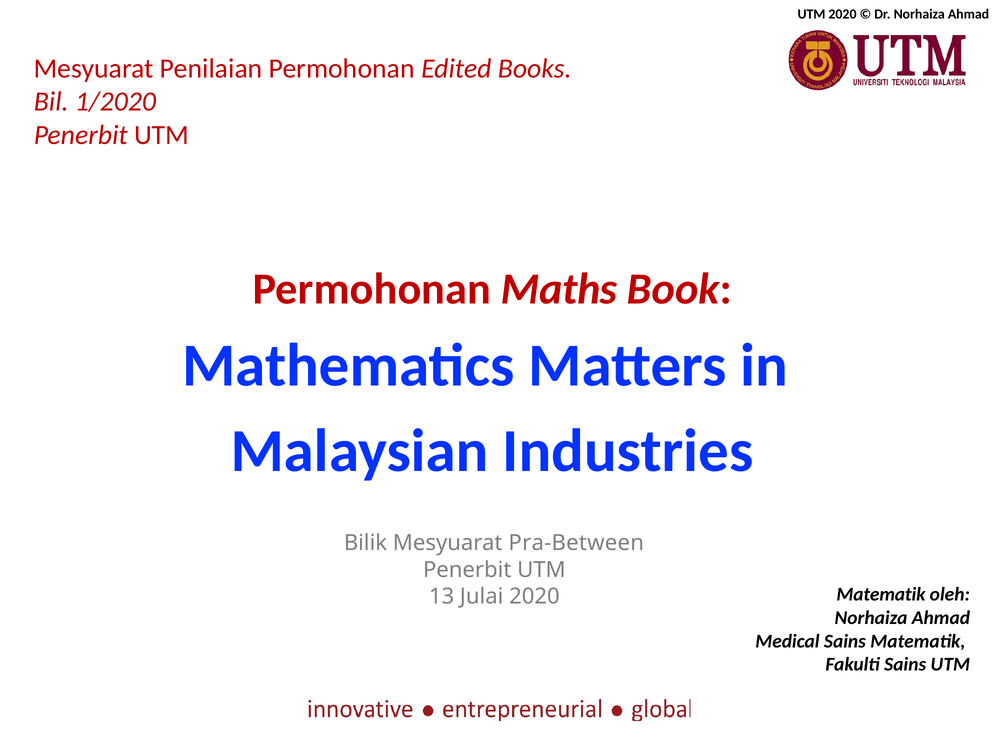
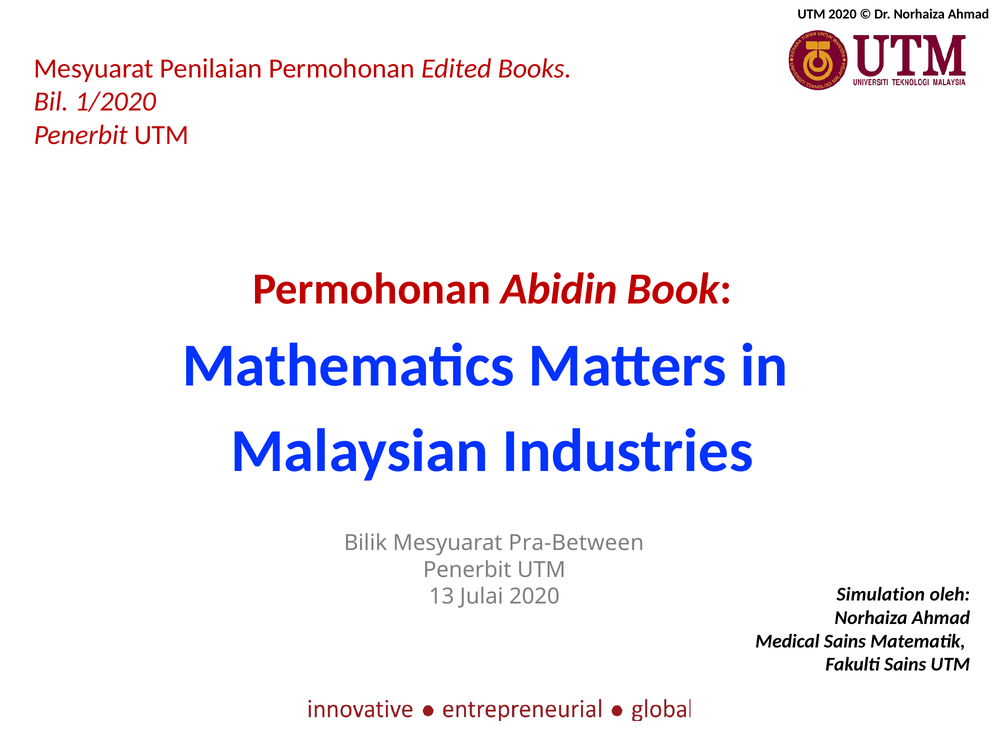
Maths: Maths -> Abidin (559, 289)
Matematik: Matematik -> Simulation (881, 595)
